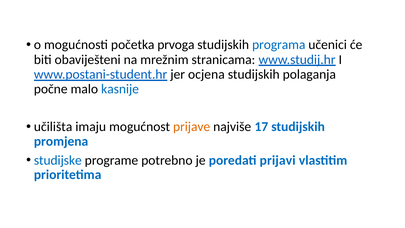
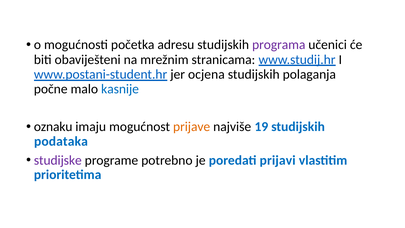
prvoga: prvoga -> adresu (176, 45)
programa colour: blue -> purple (279, 45)
učilišta: učilišta -> oznaku (53, 127)
17: 17 -> 19 (261, 127)
promjena: promjena -> podataka (61, 141)
studijske colour: blue -> purple (58, 160)
